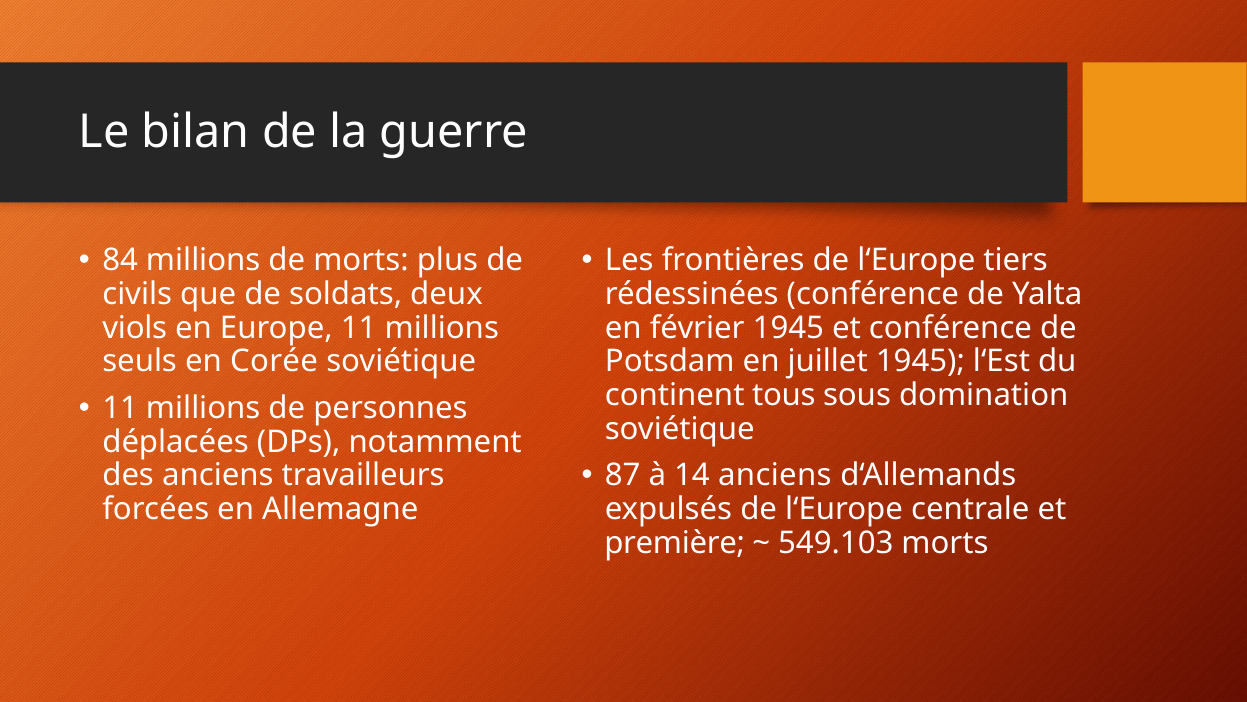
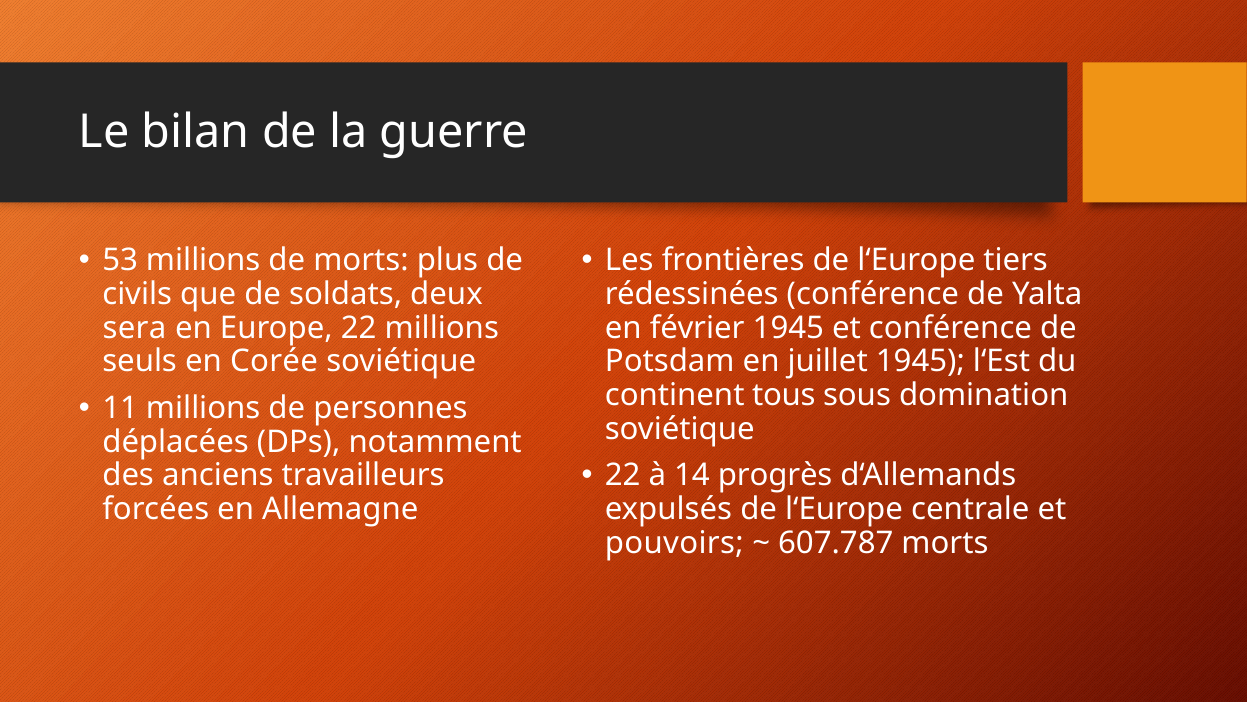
84: 84 -> 53 (120, 260)
viols: viols -> sera (134, 328)
Europe 11: 11 -> 22 (359, 328)
87: 87 -> 22 (623, 475)
14 anciens: anciens -> progrès (775, 475)
première: première -> pouvoirs (674, 543)
549.103: 549.103 -> 607.787 (836, 543)
